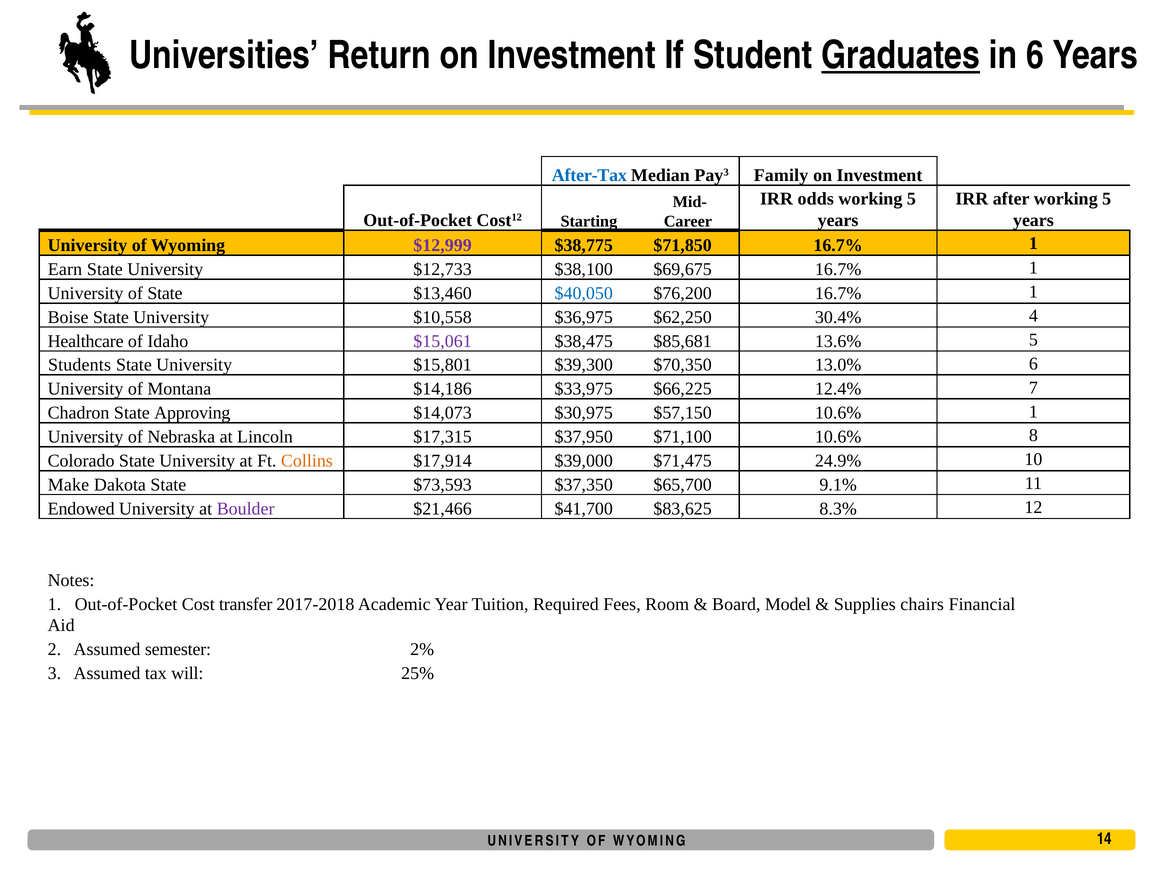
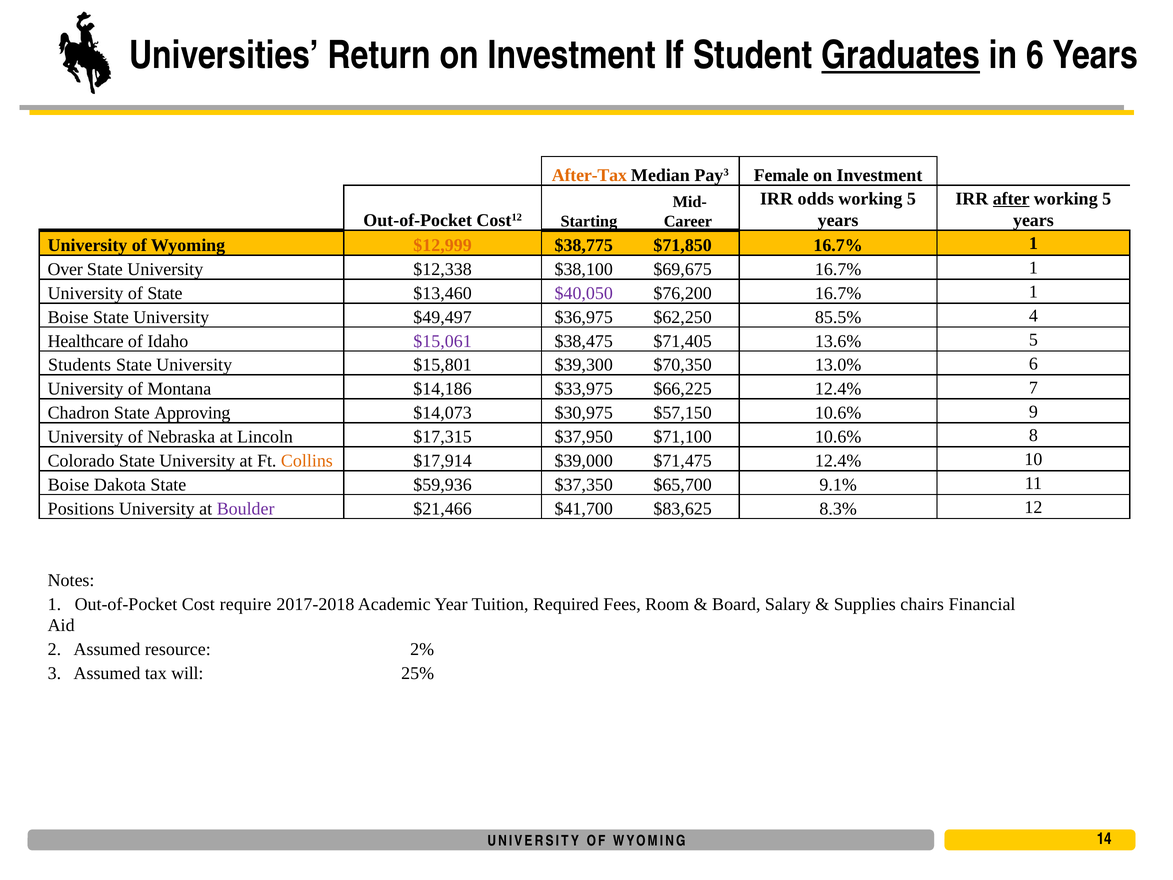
After-Tax colour: blue -> orange (589, 175)
Family: Family -> Female (781, 175)
after underline: none -> present (1011, 199)
$12,999 colour: purple -> orange (443, 245)
Earn: Earn -> Over (65, 269)
$12,733: $12,733 -> $12,338 (443, 269)
$40,050 colour: blue -> purple (584, 293)
$10,558: $10,558 -> $49,497 (443, 317)
30.4%: 30.4% -> 85.5% (838, 317)
$85,681: $85,681 -> $71,405 (683, 341)
10.6% 1: 1 -> 9 (1033, 412)
$71,475 24.9%: 24.9% -> 12.4% (838, 461)
Make: Make -> Boise (68, 485)
$73,593: $73,593 -> $59,936 (443, 485)
Endowed: Endowed -> Positions (81, 508)
transfer: transfer -> require (246, 604)
Model: Model -> Salary (788, 604)
semester: semester -> resource (178, 649)
